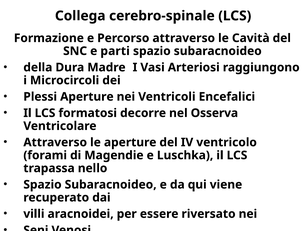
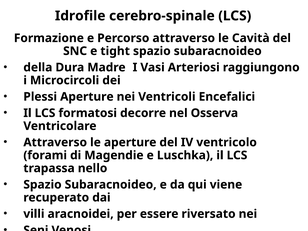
Collega: Collega -> Idrofile (80, 16)
parti: parti -> tight (115, 51)
